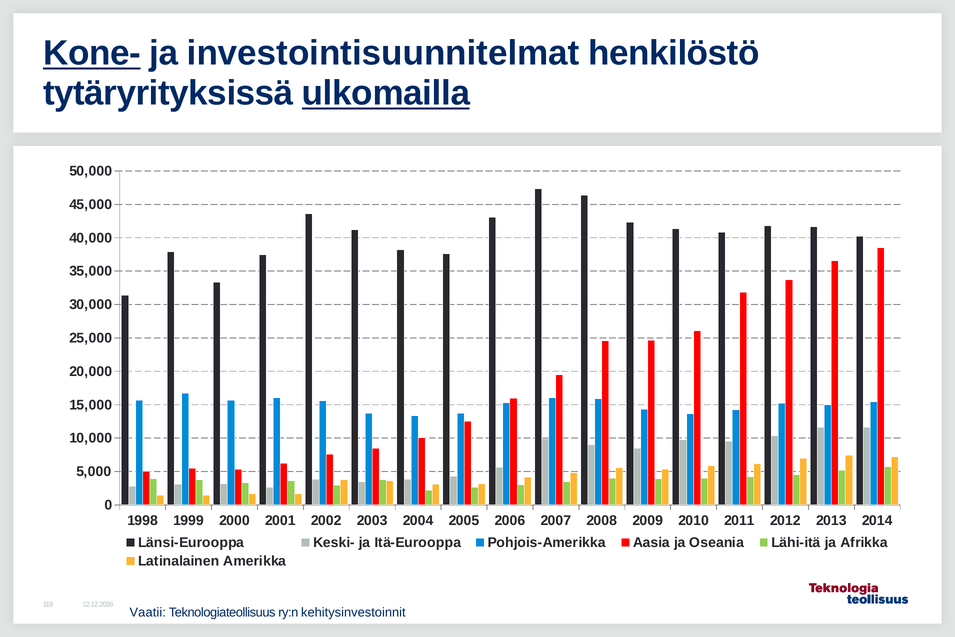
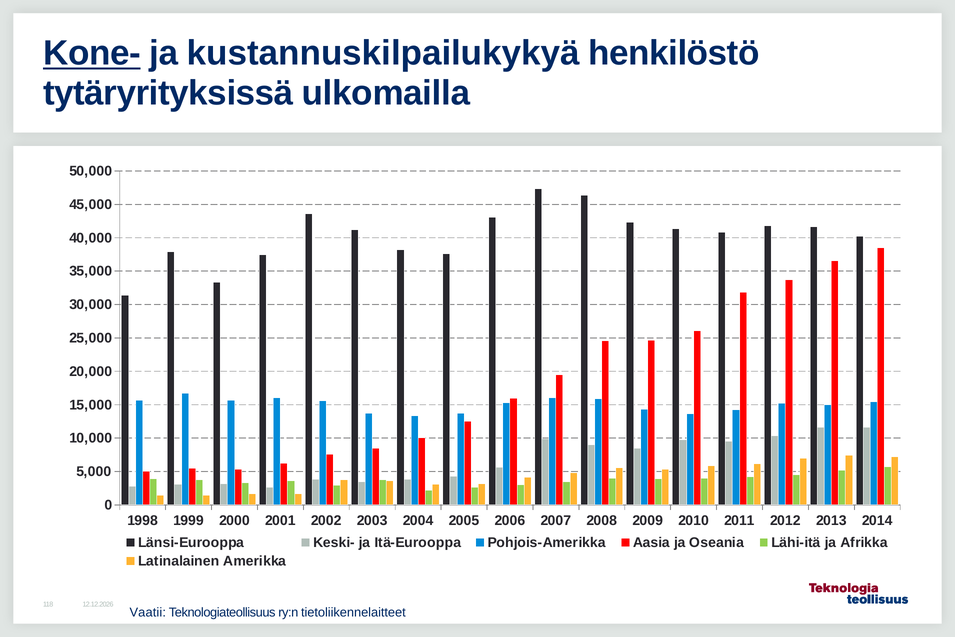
investointisuunnitelmat: investointisuunnitelmat -> kustannuskilpailukykyä (383, 53)
ulkomailla underline: present -> none (386, 93)
kehitysinvestoinnit: kehitysinvestoinnit -> tietoliikennelaitteet (353, 612)
